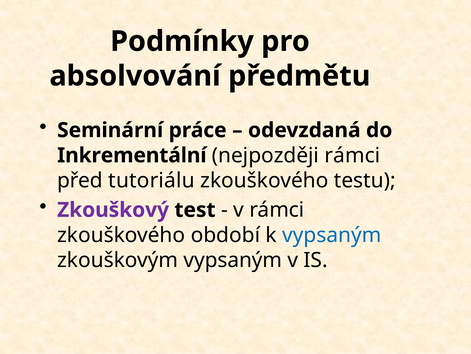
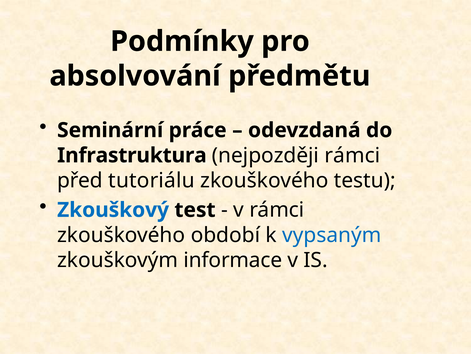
Inkrementální: Inkrementální -> Infrastruktura (132, 155)
Zkouškový colour: purple -> blue (113, 210)
zkouškovým vypsaným: vypsaným -> informace (233, 260)
